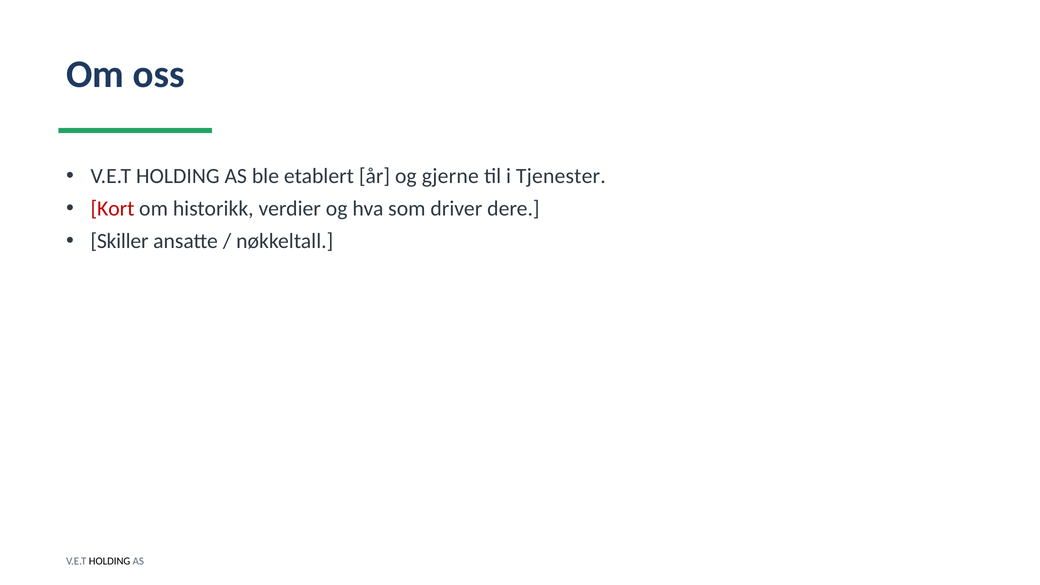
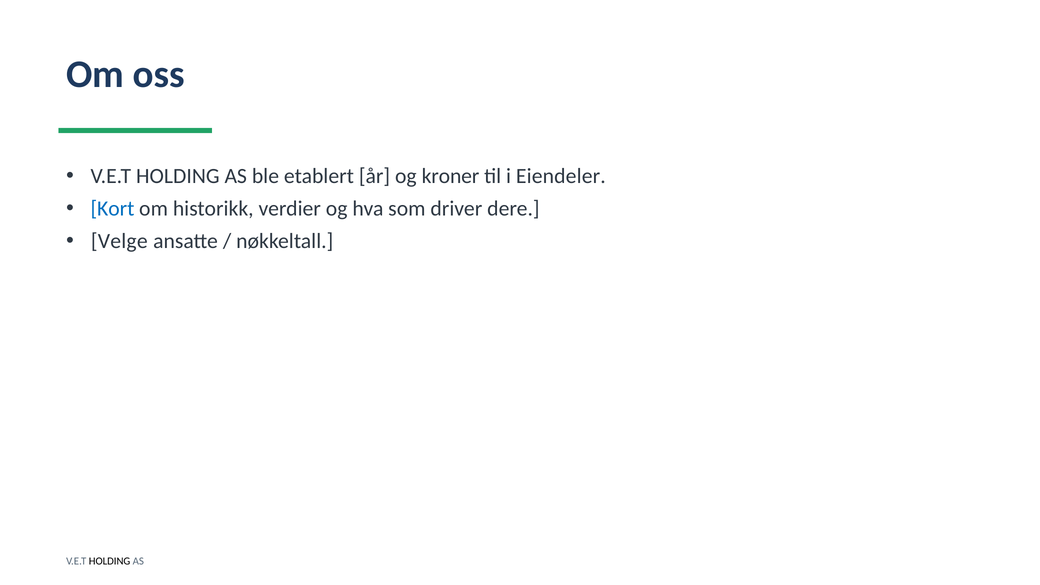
gjerne: gjerne -> kroner (451, 176)
Tjenester: Tjenester -> Eiendeler (561, 176)
Kort colour: red -> blue (112, 209)
Skiller: Skiller -> Velge (119, 241)
